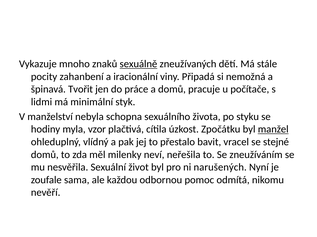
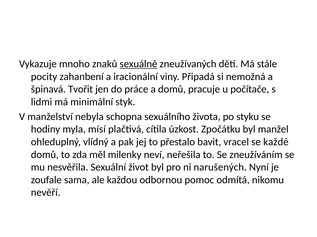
vzor: vzor -> mísí (97, 130)
manžel underline: present -> none (273, 130)
stejné: stejné -> každé (276, 142)
